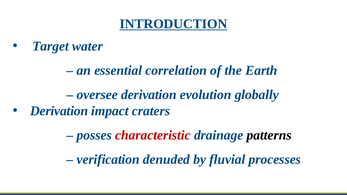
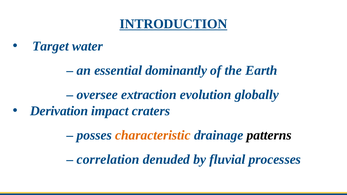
correlation: correlation -> dominantly (176, 71)
oversee derivation: derivation -> extraction (149, 95)
characteristic colour: red -> orange (153, 135)
verification: verification -> correlation (108, 160)
